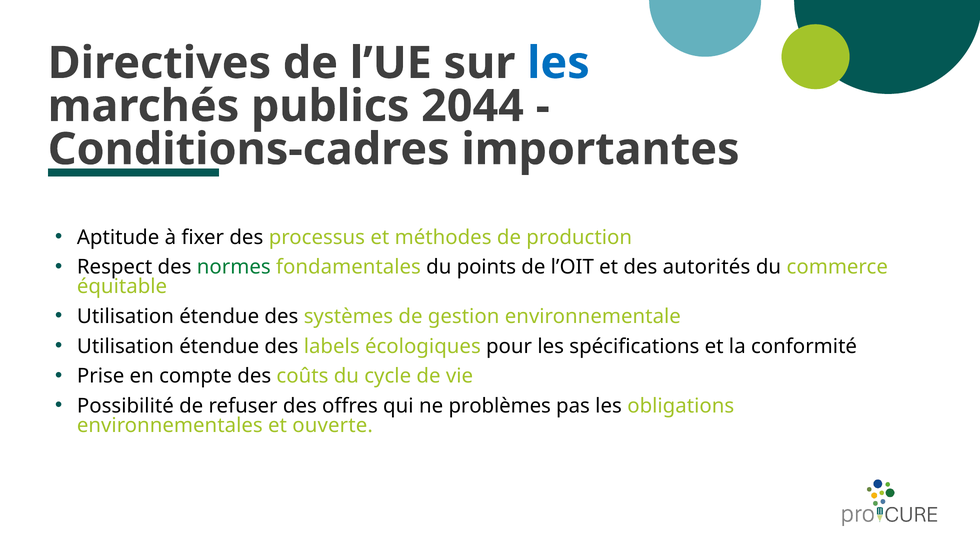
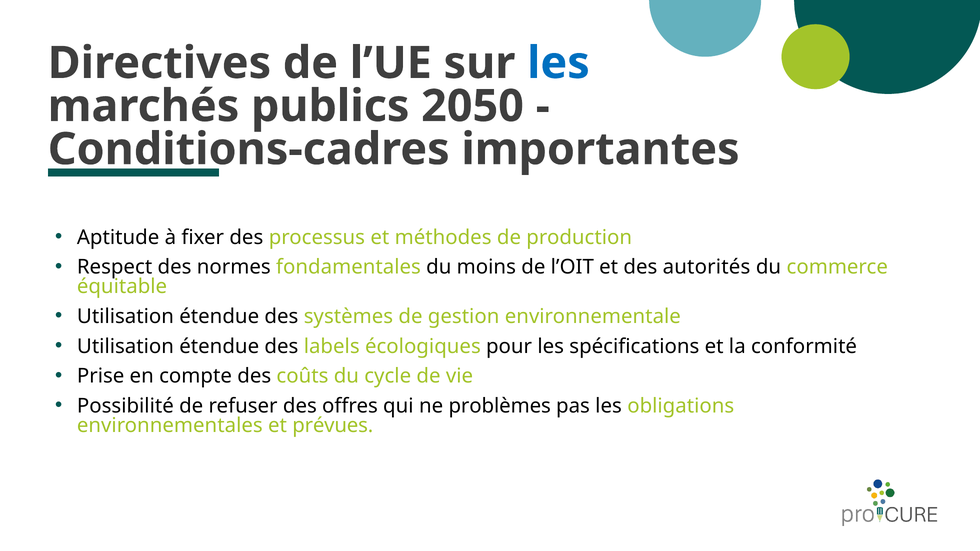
2044: 2044 -> 2050 (472, 106)
normes colour: green -> black (234, 267)
points: points -> moins (486, 267)
ouverte: ouverte -> prévues (333, 426)
